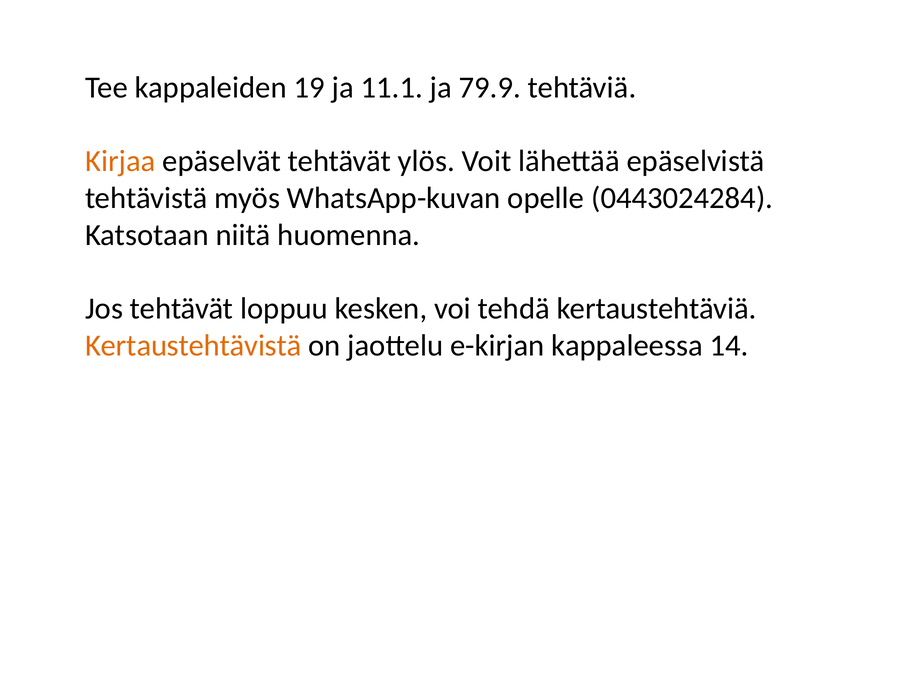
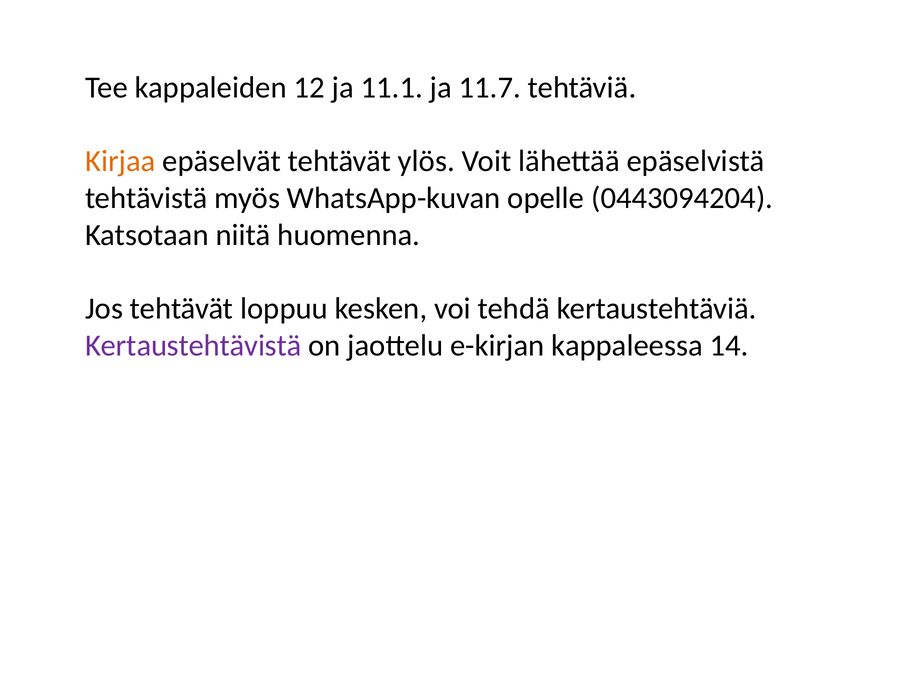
19: 19 -> 12 (309, 88)
79.9: 79.9 -> 11.7 (490, 88)
0443024284: 0443024284 -> 0443094204 (682, 198)
Kertaustehtävistä colour: orange -> purple (193, 345)
